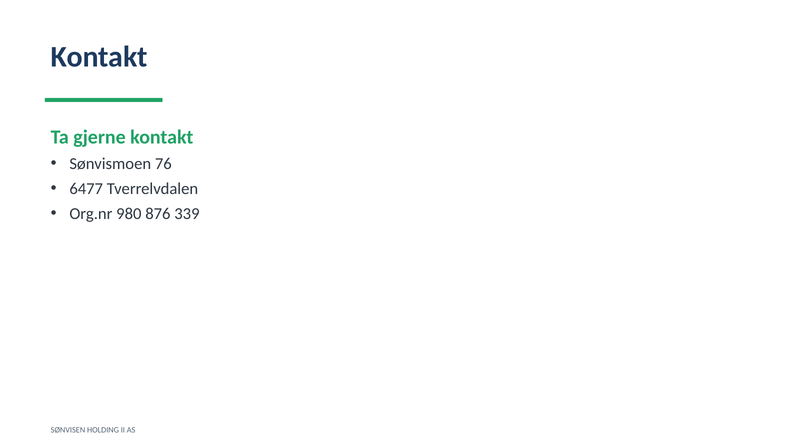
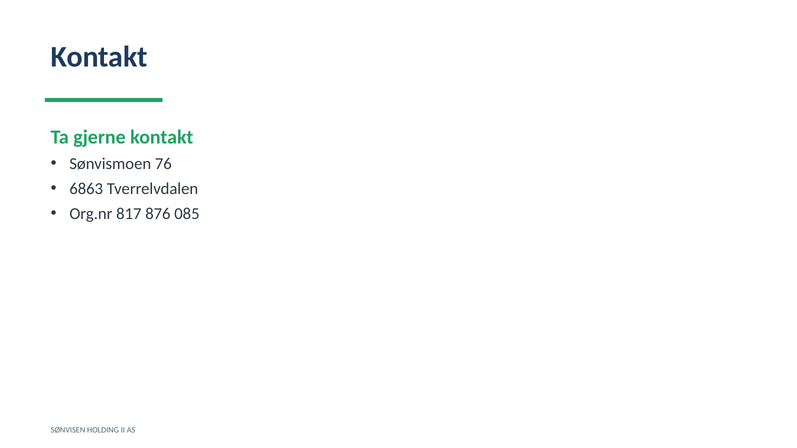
6477: 6477 -> 6863 (86, 189)
980: 980 -> 817 (129, 214)
339: 339 -> 085 (187, 214)
